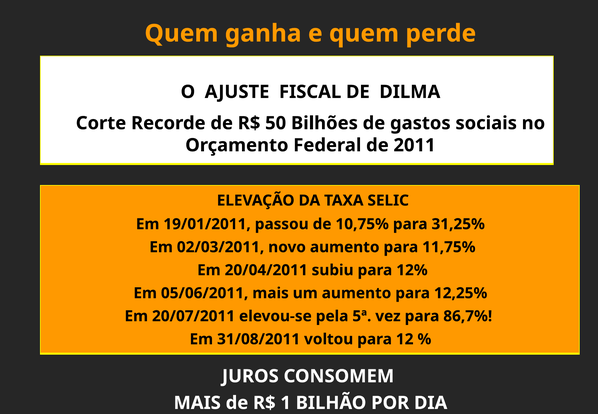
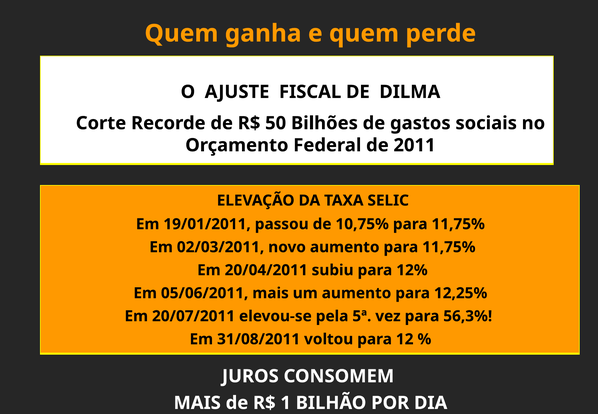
10,75% para 31,25%: 31,25% -> 11,75% (458, 224)
86,7%: 86,7% -> 56,3% (468, 316)
